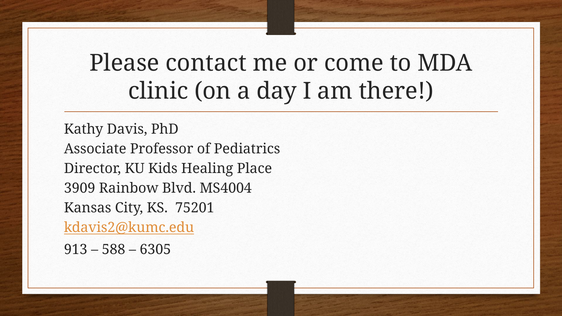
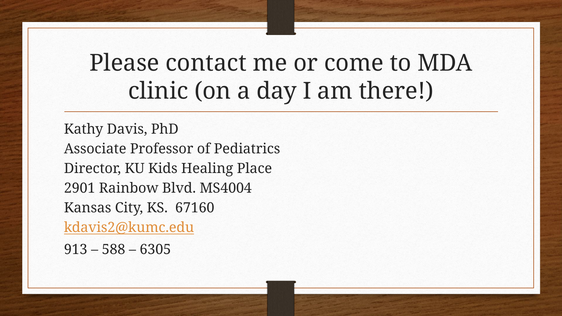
3909: 3909 -> 2901 (80, 188)
75201: 75201 -> 67160 (195, 208)
